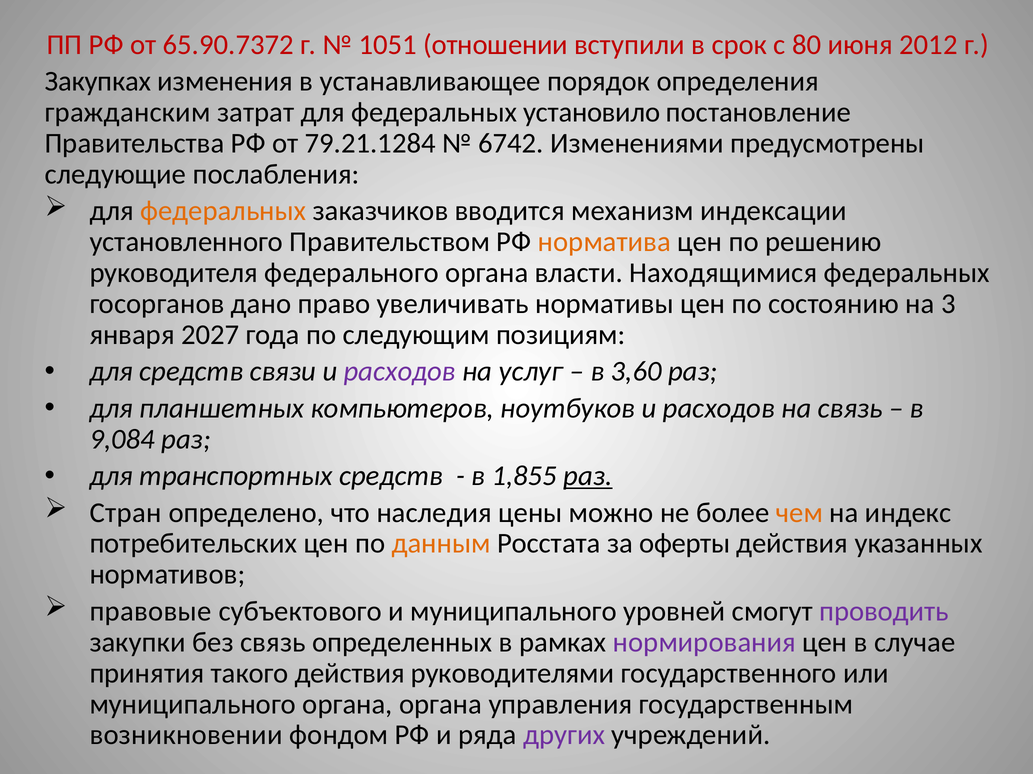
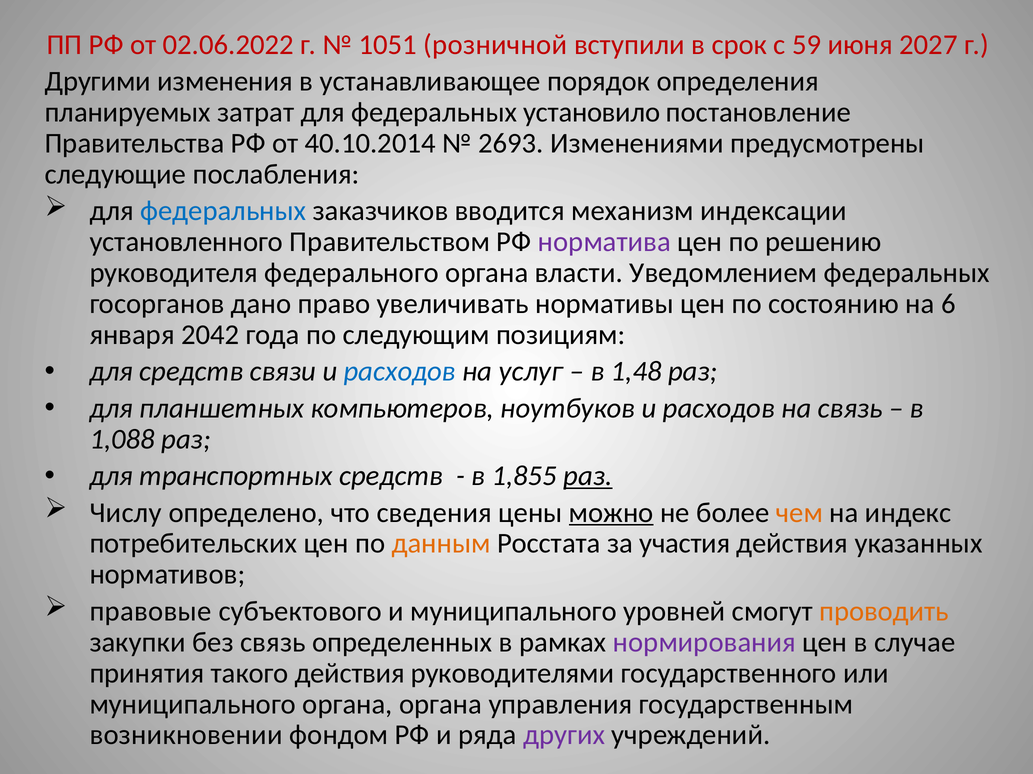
65.90.7372: 65.90.7372 -> 02.06.2022 (228, 45)
отношении: отношении -> розничной (495, 45)
80: 80 -> 59 (807, 45)
2012: 2012 -> 2027 (928, 45)
Закупках: Закупках -> Другими (98, 82)
гражданским: гражданским -> планируемых (128, 112)
79.21.1284: 79.21.1284 -> 40.10.2014 (370, 143)
6742: 6742 -> 2693 (511, 143)
федеральных colour: orange -> blue (223, 211)
норматива colour: orange -> purple (604, 242)
Находящимися: Находящимися -> Уведомлением (723, 273)
3: 3 -> 6 (948, 304)
2027: 2027 -> 2042 (210, 335)
расходов colour: purple -> blue (400, 372)
3,60: 3,60 -> 1,48 (636, 372)
9,084: 9,084 -> 1,088 (122, 440)
Стран: Стран -> Числу (126, 513)
наследия: наследия -> сведения (434, 513)
можно underline: none -> present (611, 513)
оферты: оферты -> участия (685, 544)
проводить colour: purple -> orange (884, 612)
